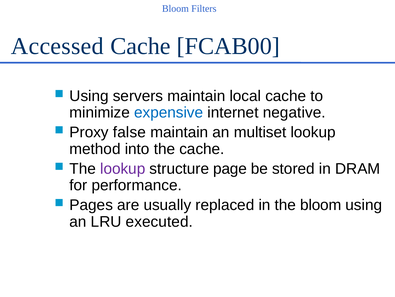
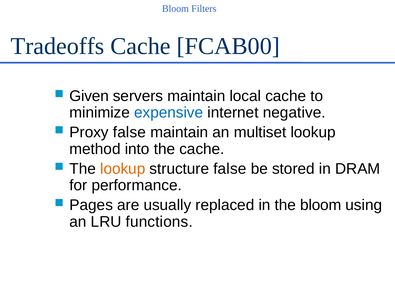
Accessed: Accessed -> Tradeoffs (57, 46)
Using: Using -> Given (89, 96)
lookup colour: purple -> orange (123, 168)
structure page: page -> false (230, 168)
executed: executed -> functions (159, 221)
